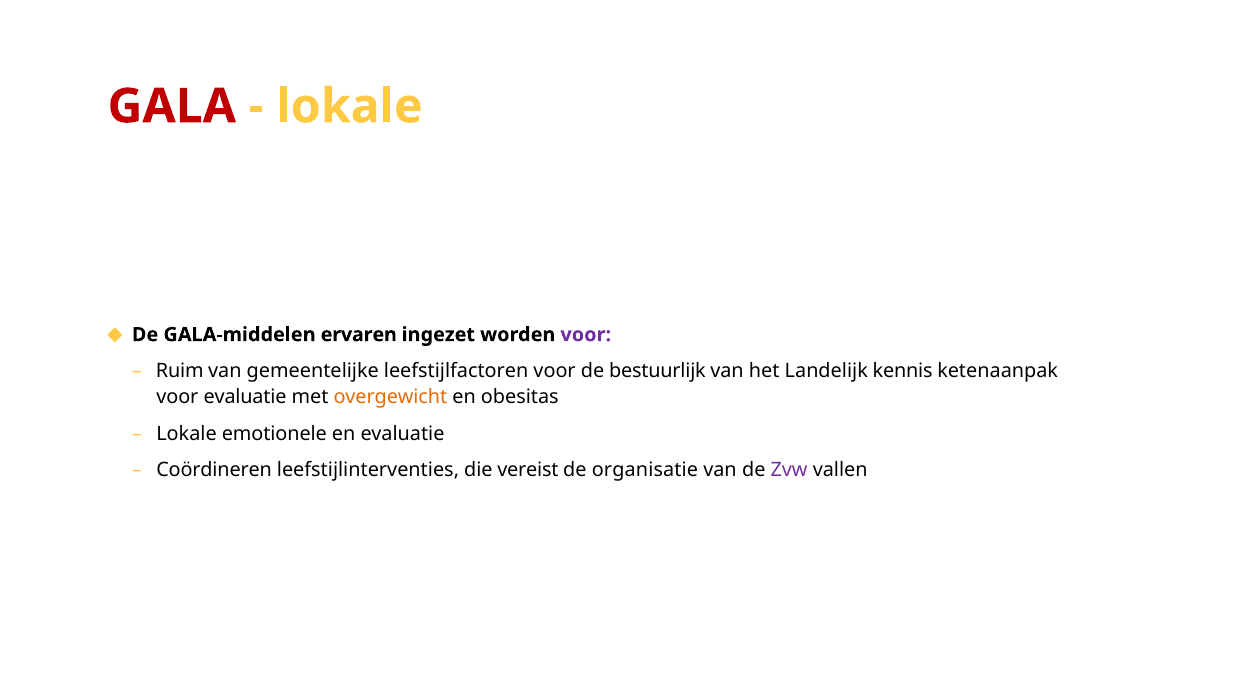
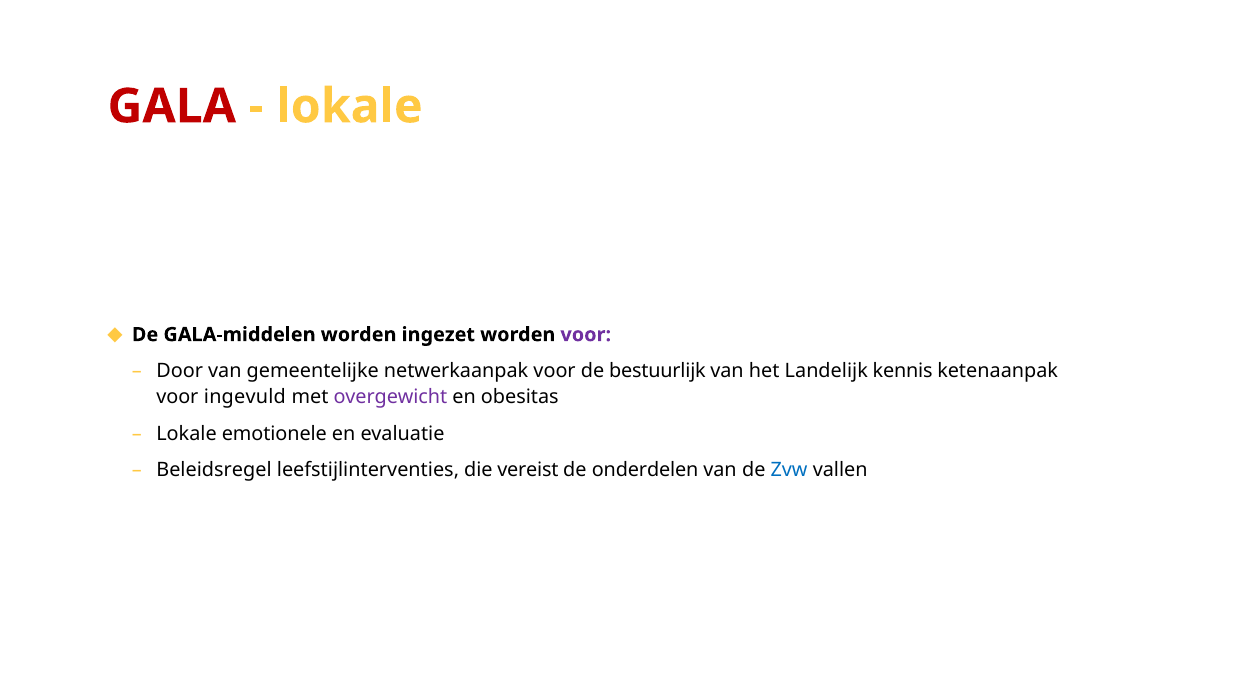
GALA-middelen ervaren: ervaren -> worden (359, 335)
Ruim: Ruim -> Door (180, 371)
leefstijlfactoren: leefstijlfactoren -> netwerkaanpak (456, 371)
voor evaluatie: evaluatie -> ingevuld (245, 397)
overgewicht colour: orange -> purple (390, 397)
Coördineren: Coördineren -> Beleidsregel (214, 470)
organisatie: organisatie -> onderdelen (645, 470)
Zvw colour: purple -> blue (789, 470)
